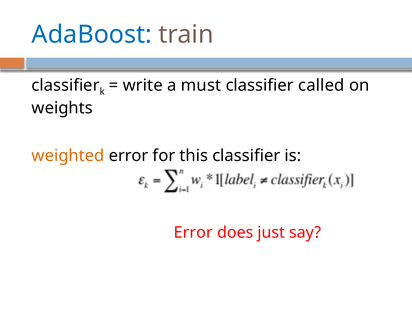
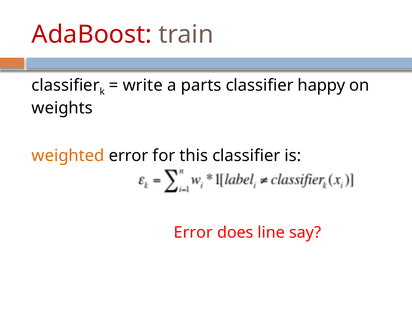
AdaBoost colour: blue -> red (92, 34)
must: must -> parts (201, 85)
called: called -> happy (322, 85)
just: just -> line (271, 232)
